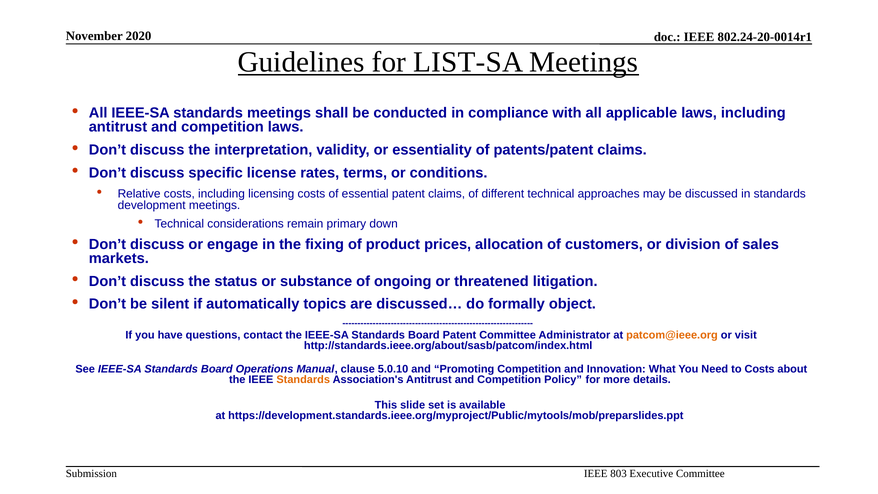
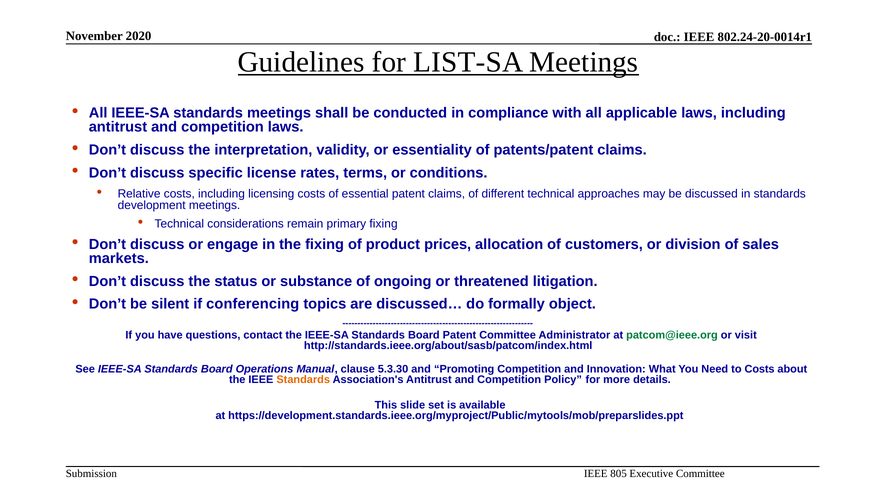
primary down: down -> fixing (384, 224)
automatically: automatically -> conferencing (253, 304)
patcom@ieee.org colour: orange -> green (672, 335)
5.0.10: 5.0.10 -> 5.3.30 (393, 369)
803: 803 -> 805 (619, 474)
